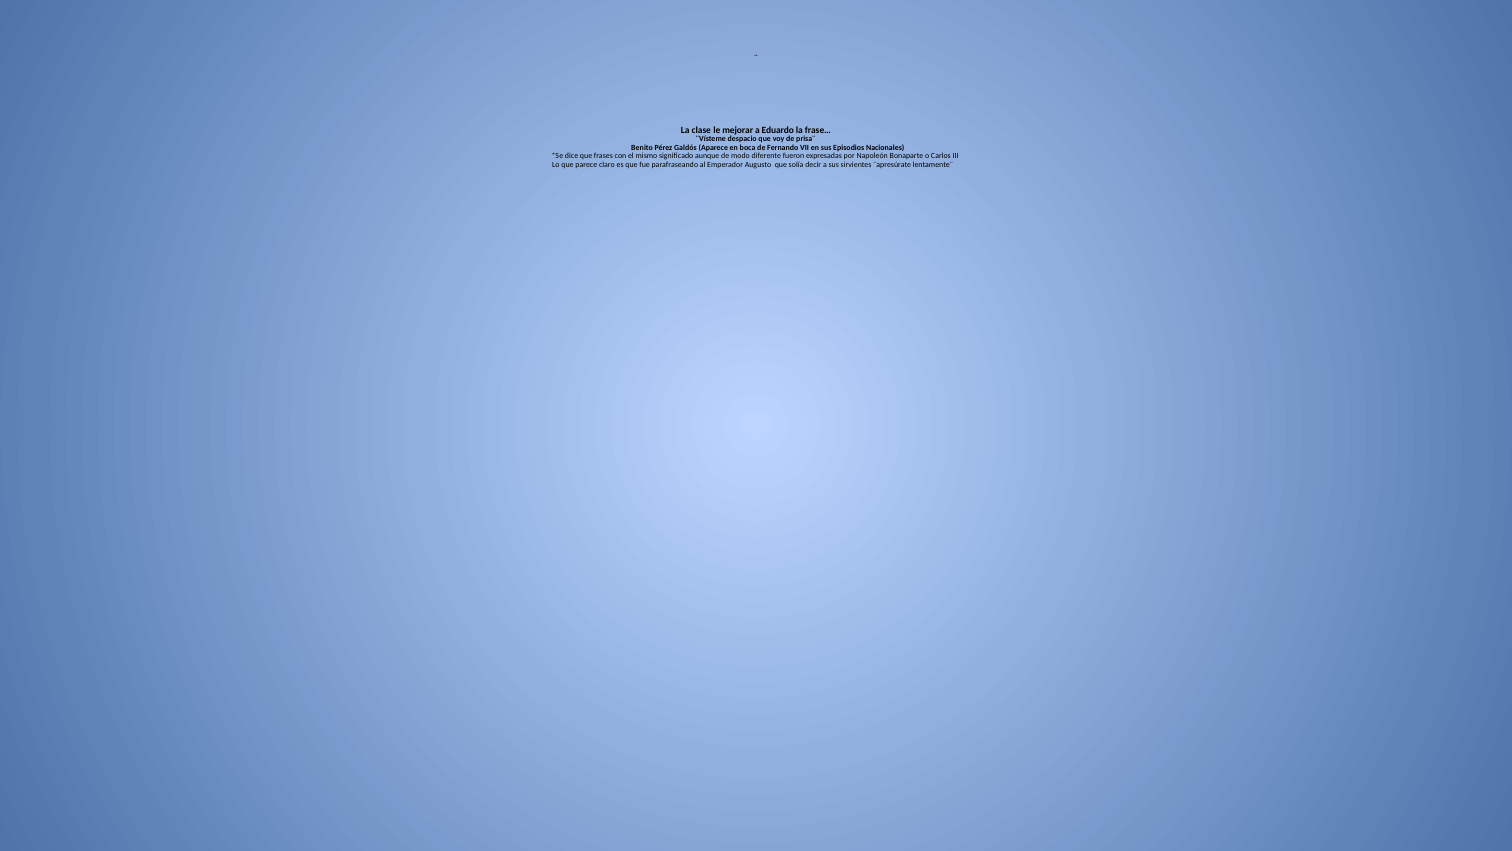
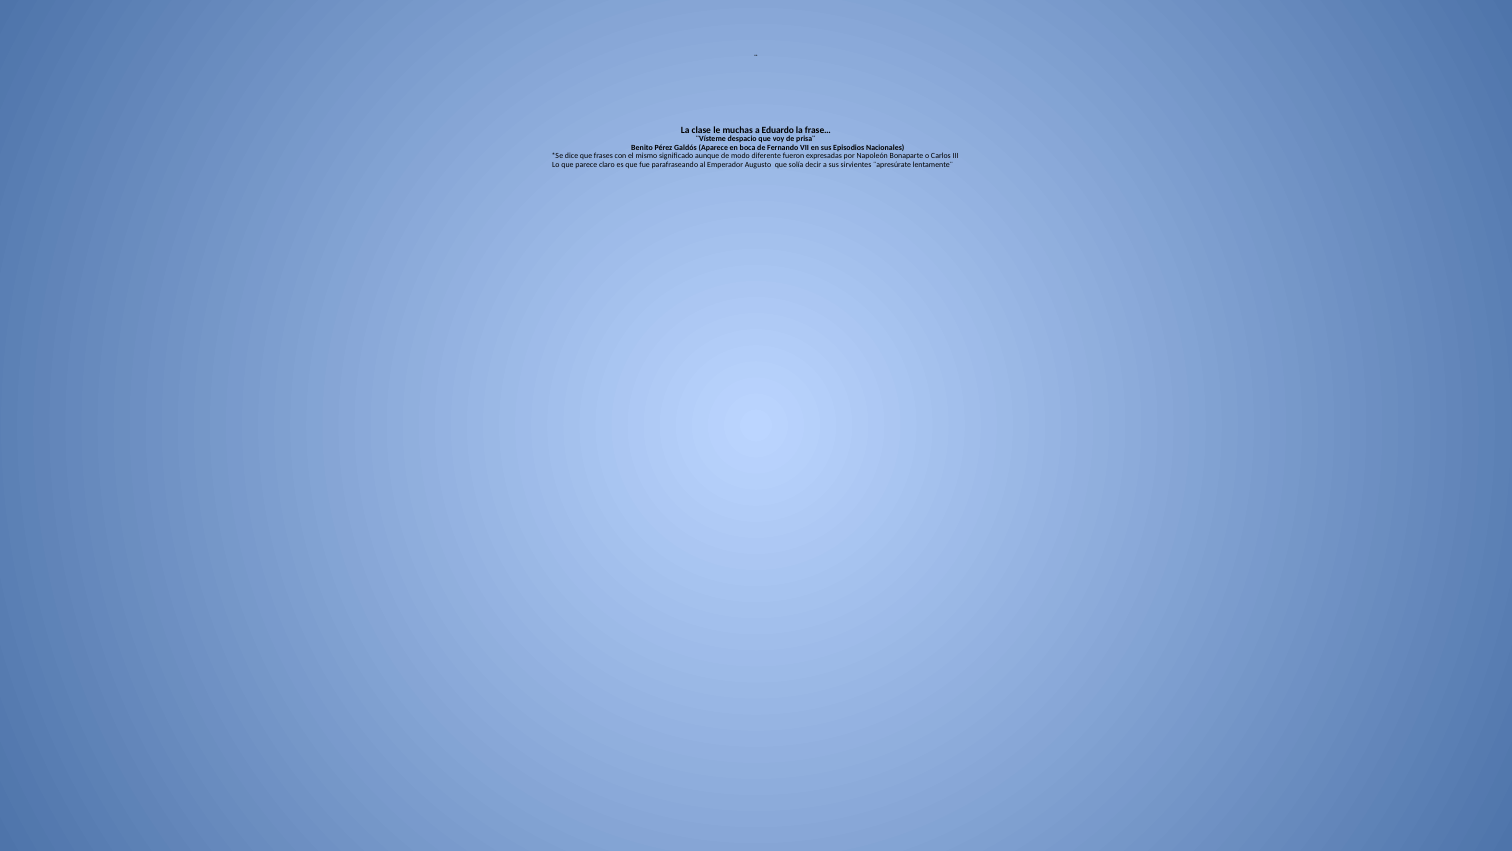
mejorar: mejorar -> muchas (738, 130)
